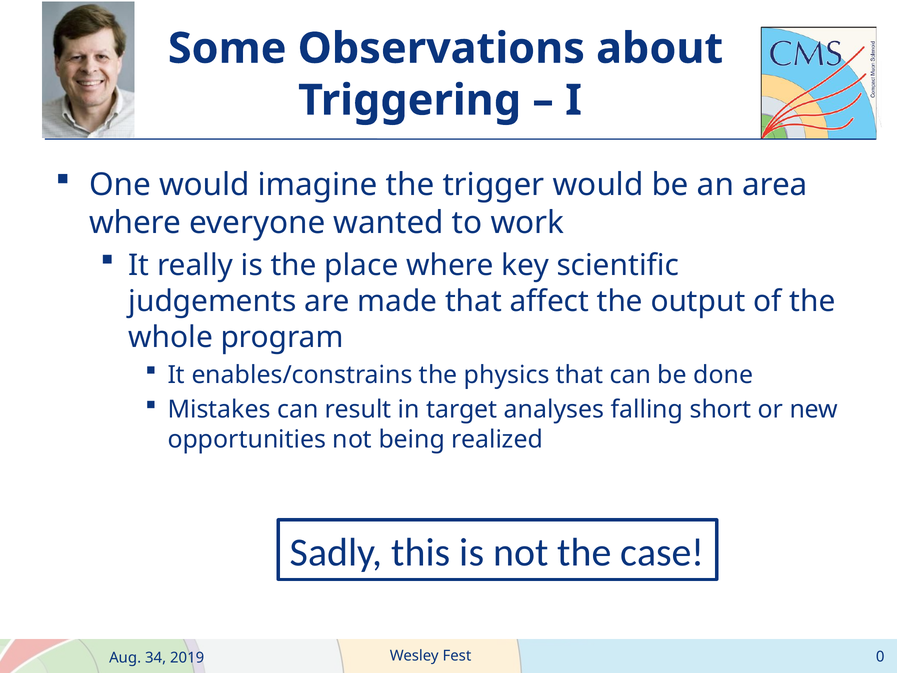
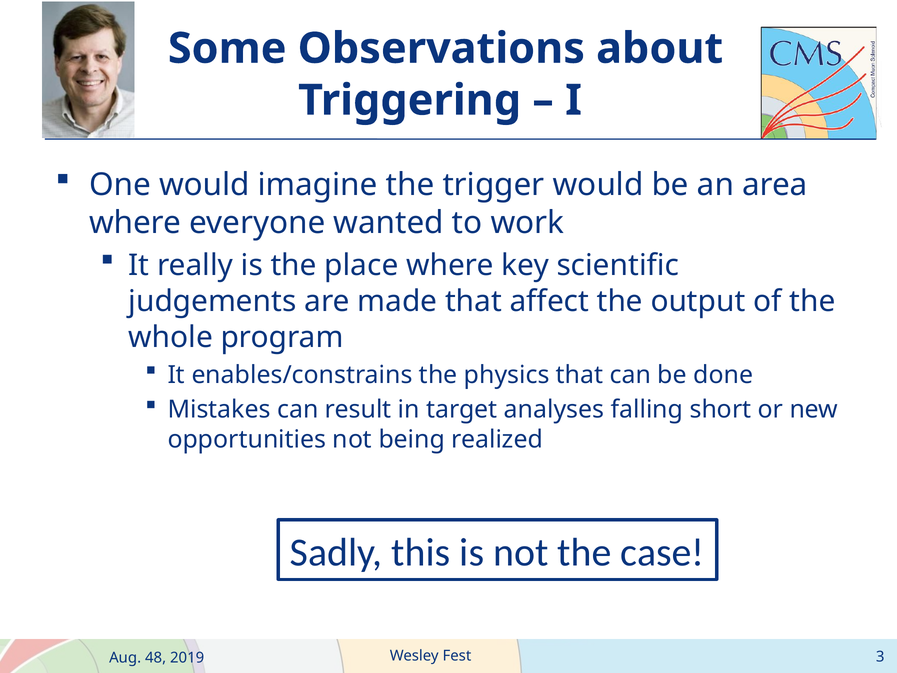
0: 0 -> 3 (880, 656)
34: 34 -> 48 (156, 658)
